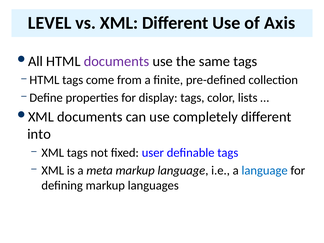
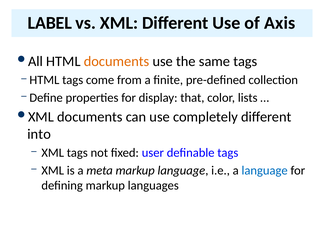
LEVEL: LEVEL -> LABEL (50, 23)
documents colour: purple -> orange (117, 61)
display tags: tags -> that (192, 98)
